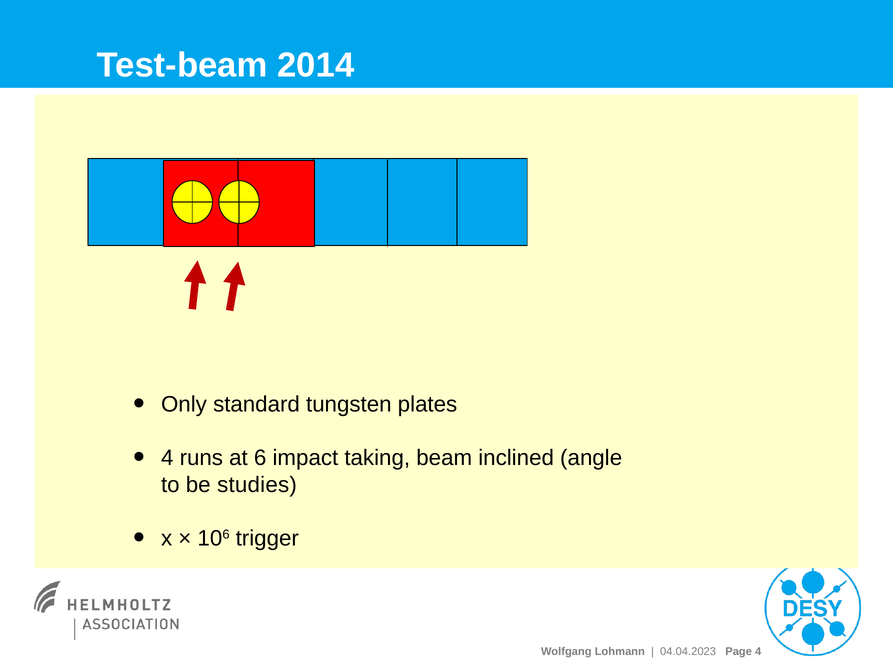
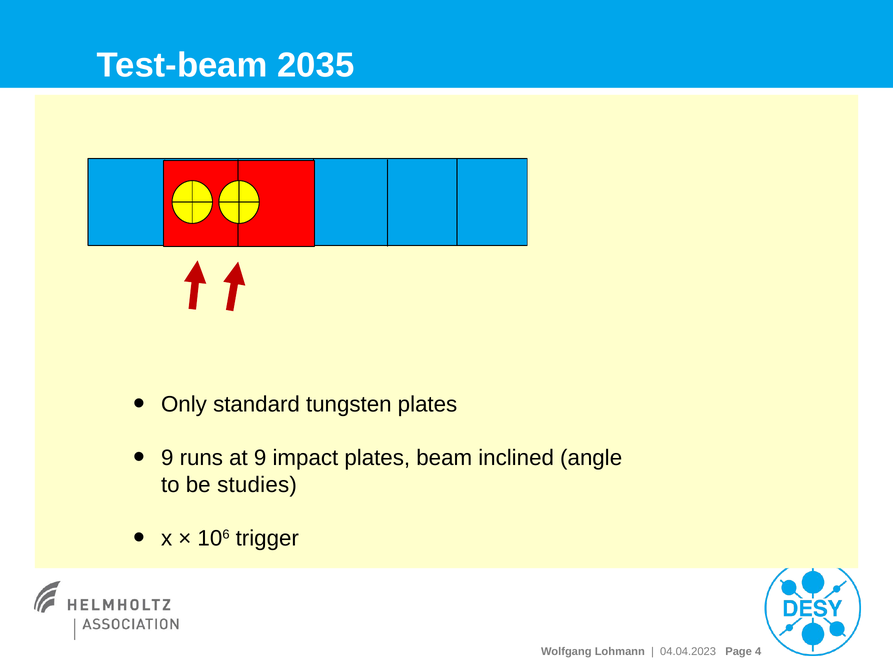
2014: 2014 -> 2035 (316, 65)
4: 4 -> 9 (167, 458)
at 6: 6 -> 9 (260, 458)
impact taking: taking -> plates (377, 458)
